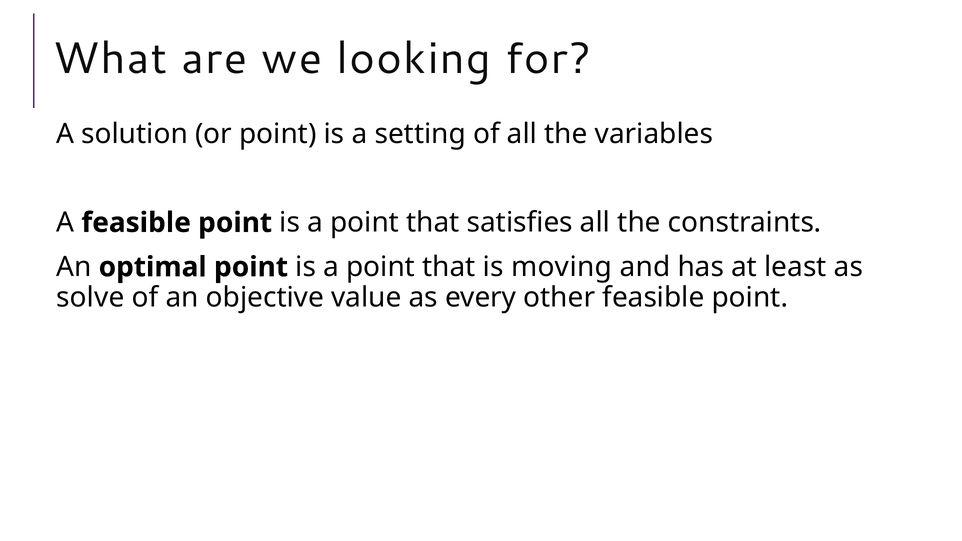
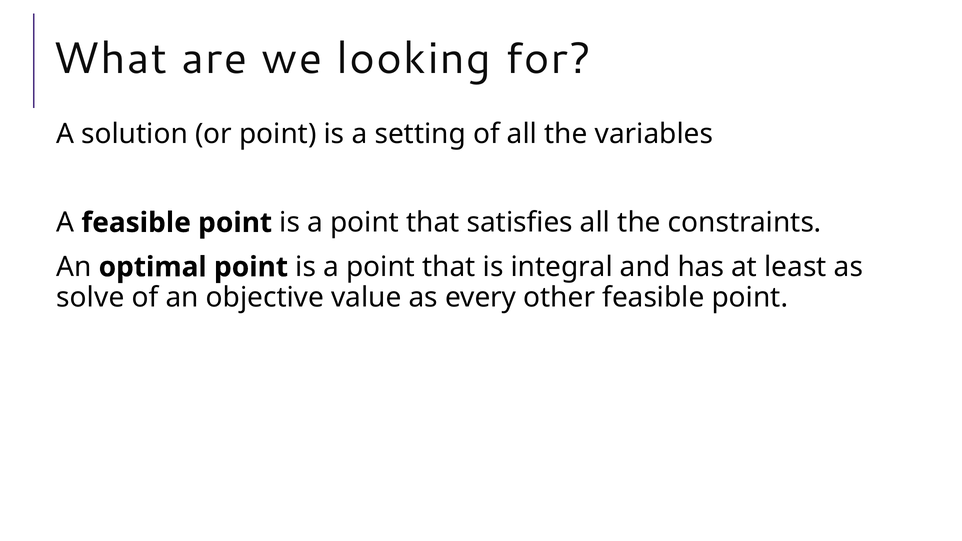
moving: moving -> integral (562, 267)
